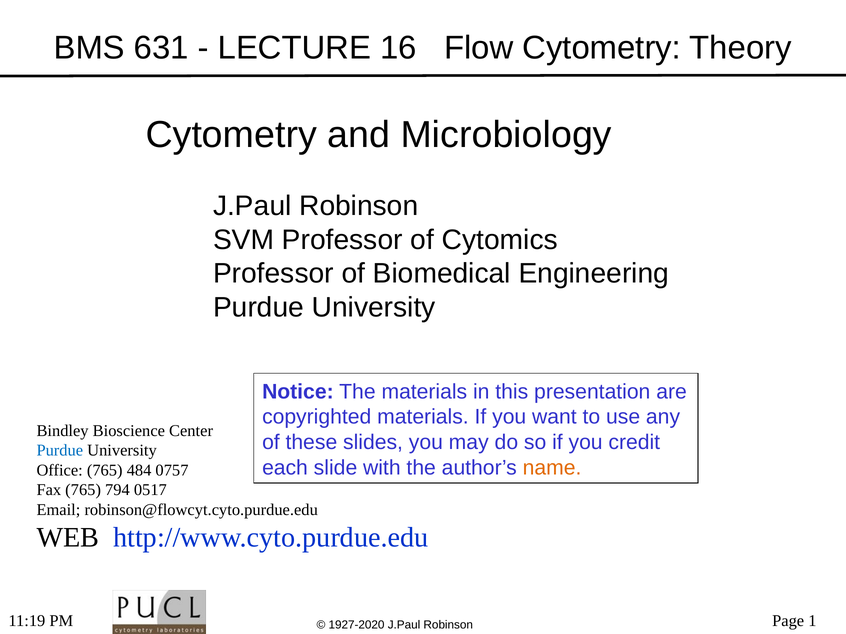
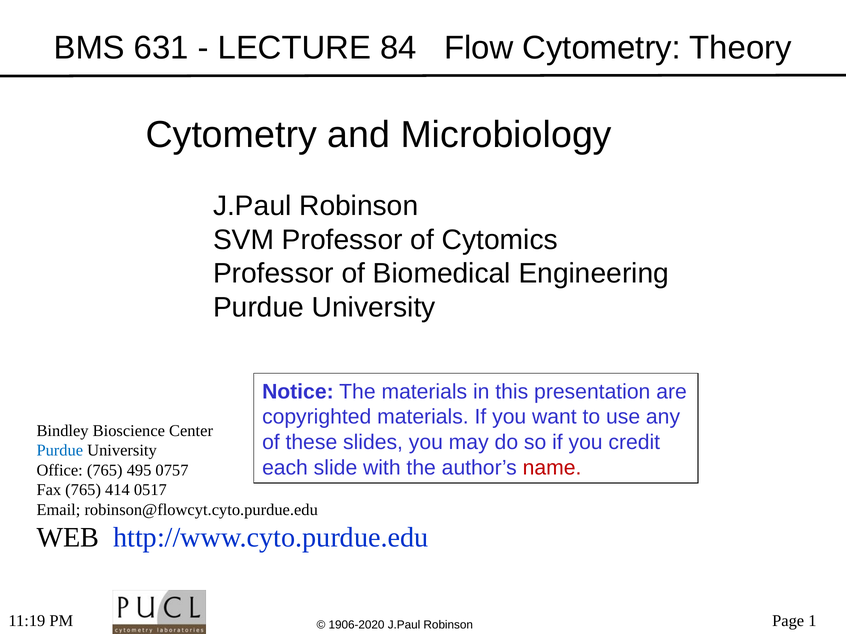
16: 16 -> 84 (398, 48)
name colour: orange -> red (552, 468)
484: 484 -> 495 (139, 471)
794: 794 -> 414 (117, 490)
1927-2020: 1927-2020 -> 1906-2020 (356, 625)
